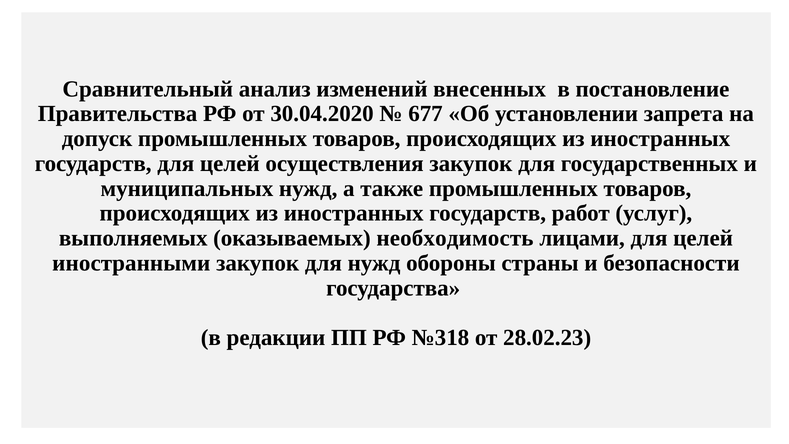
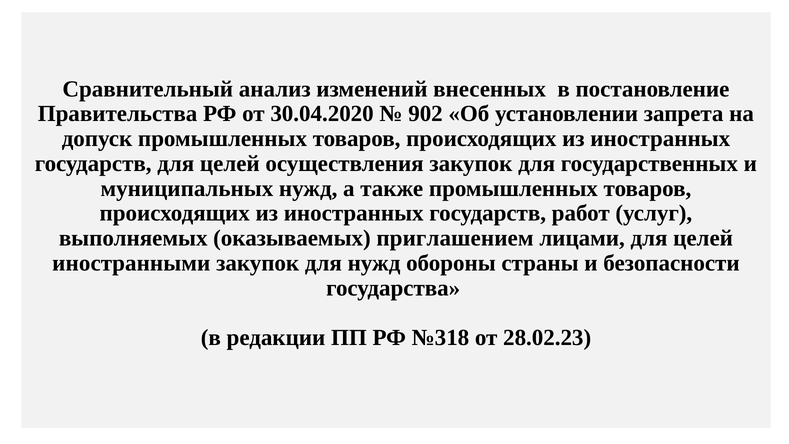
677: 677 -> 902 (426, 114)
необходимость: необходимость -> приглашением (455, 238)
